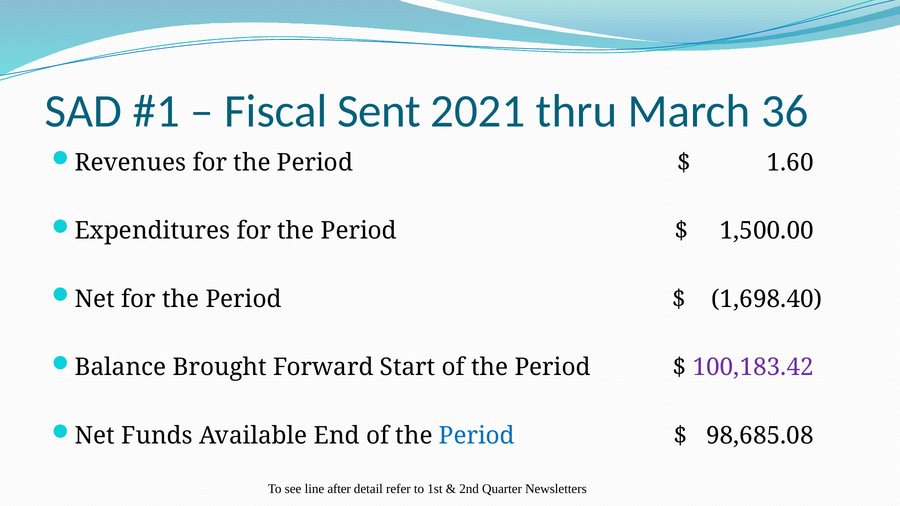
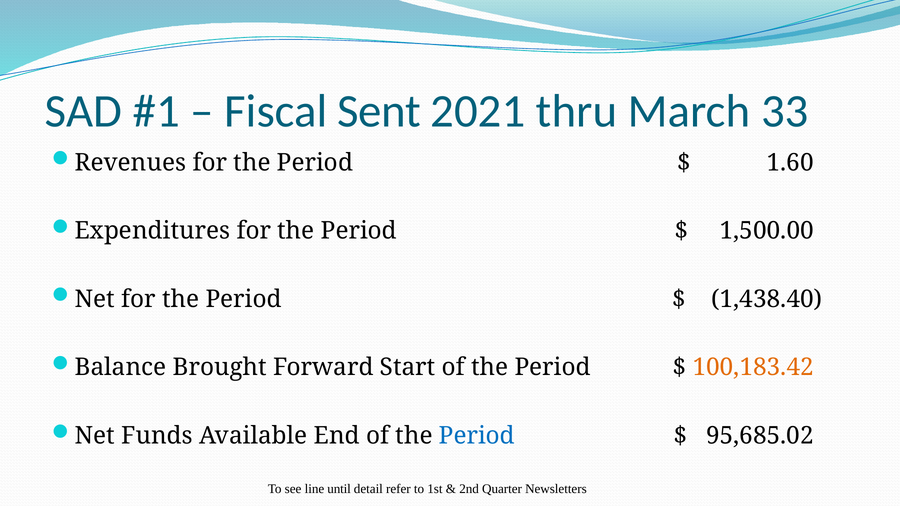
36: 36 -> 33 (785, 111)
1,698.40: 1,698.40 -> 1,438.40 (767, 299)
100,183.42 colour: purple -> orange (753, 368)
98,685.08: 98,685.08 -> 95,685.02 (760, 436)
after: after -> until (339, 489)
